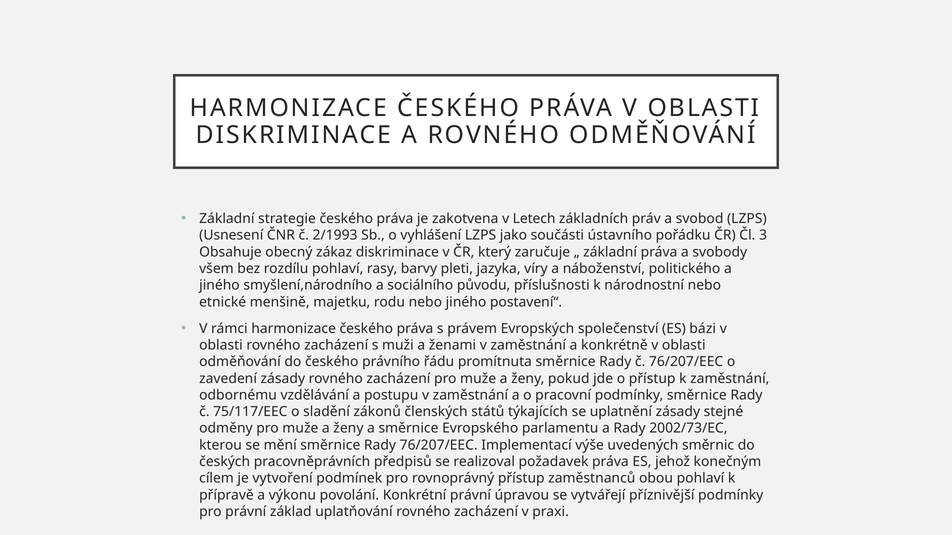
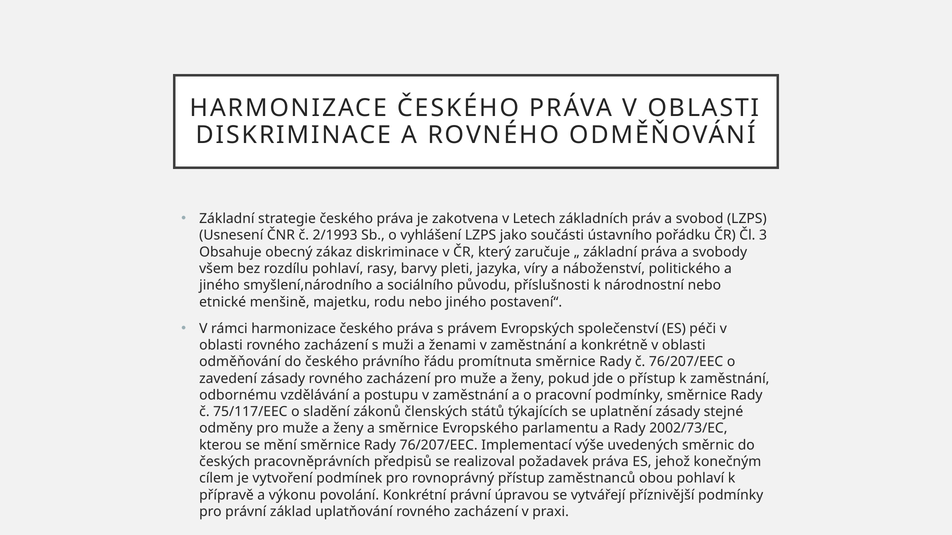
bázi: bázi -> péči (703, 329)
